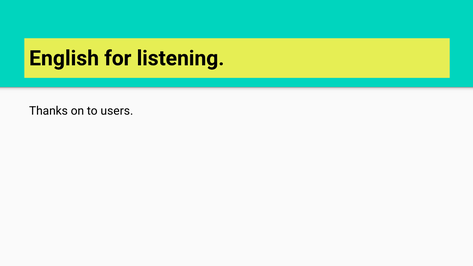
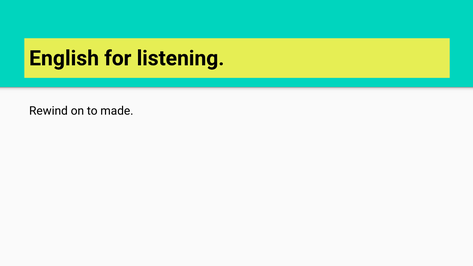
Thanks: Thanks -> Rewind (48, 111)
users: users -> made (117, 111)
